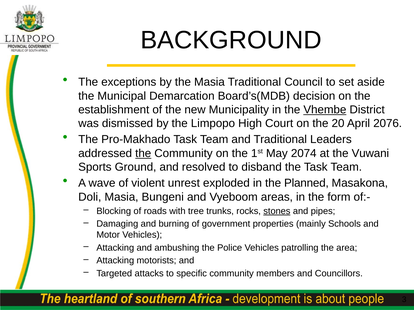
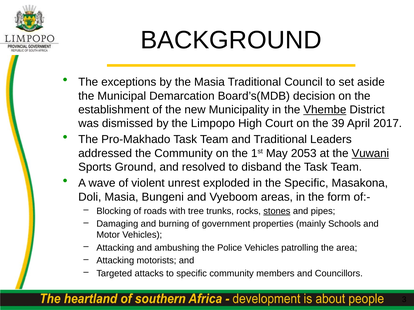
20: 20 -> 39 (338, 124)
2076: 2076 -> 2017 (388, 124)
the underline: present -> none (143, 154)
2074: 2074 -> 2053 (304, 154)
Vuwani underline: none -> present (370, 154)
the Planned: Planned -> Specific (306, 183)
